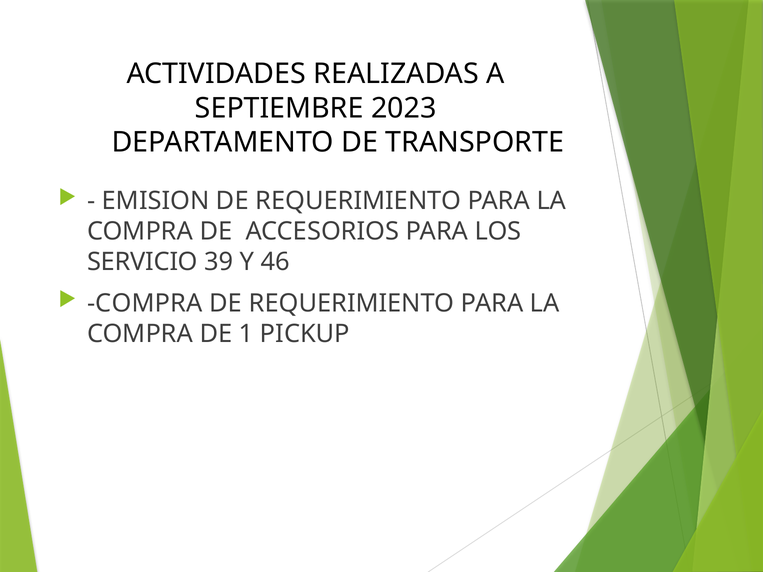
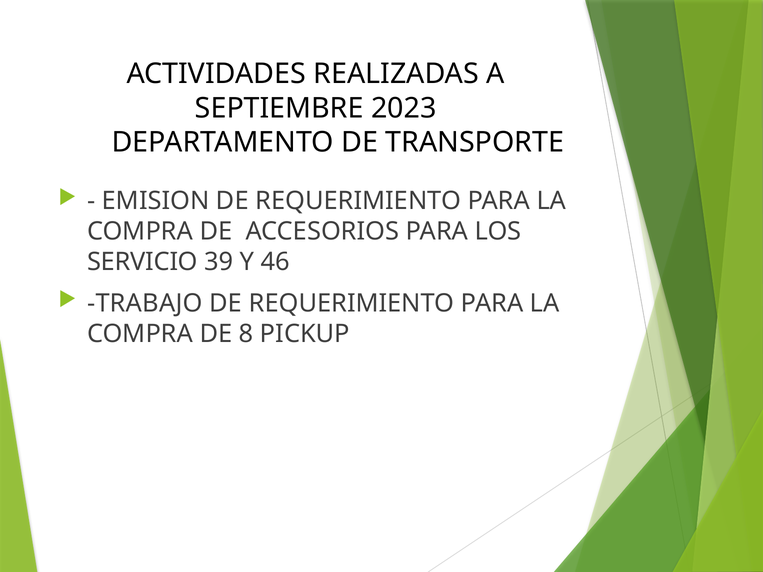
COMPRA: COMPRA -> TRABAJO (145, 303)
1: 1 -> 8 (246, 334)
